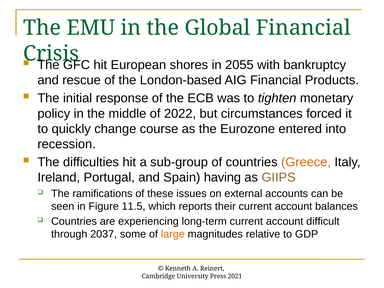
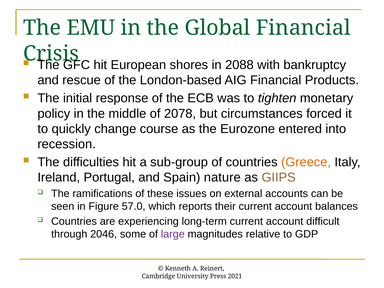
2055: 2055 -> 2088 (239, 65)
2022: 2022 -> 2078 (180, 114)
having: having -> nature (222, 178)
11.5: 11.5 -> 57.0 (134, 206)
2037: 2037 -> 2046 (104, 234)
large colour: orange -> purple (173, 234)
